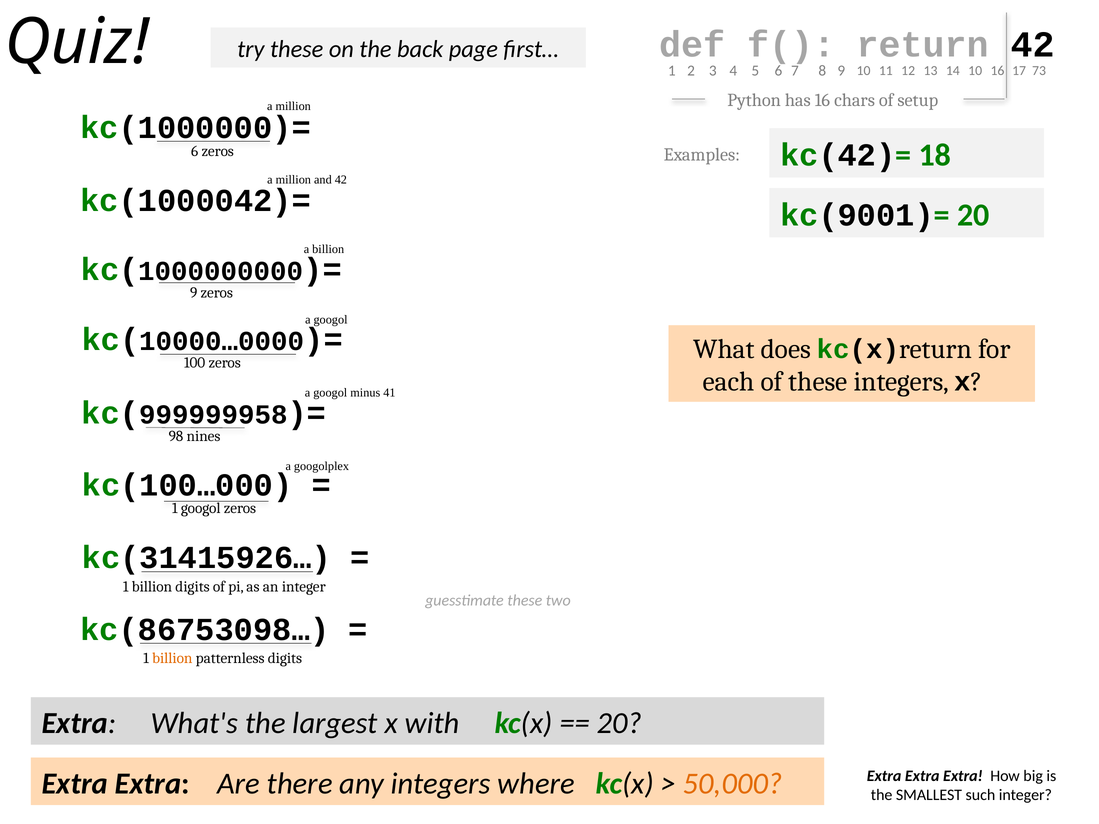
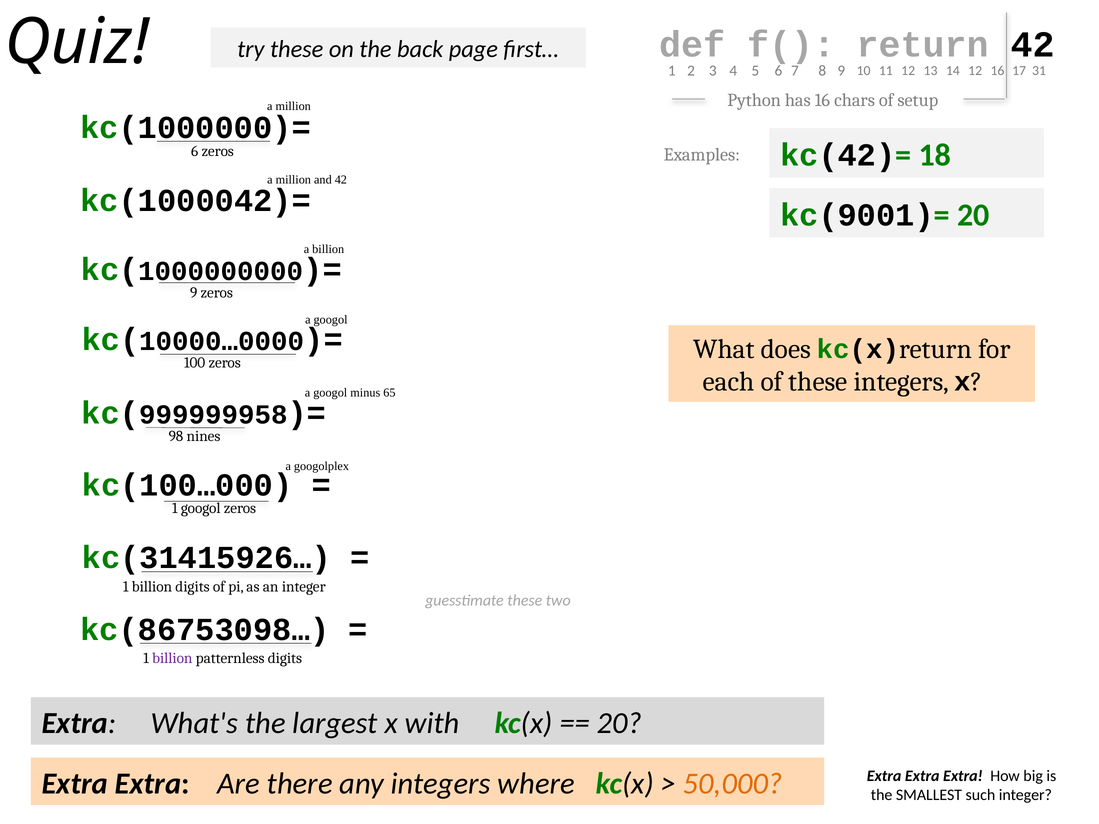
13 10: 10 -> 12 (975, 71)
73: 73 -> 31 (1039, 71)
41: 41 -> 65 (389, 393)
billion colour: orange -> purple (172, 659)
